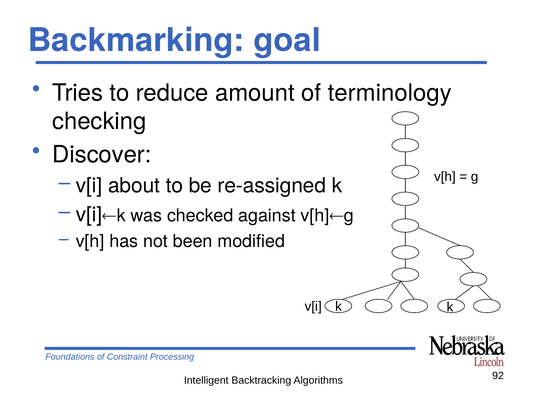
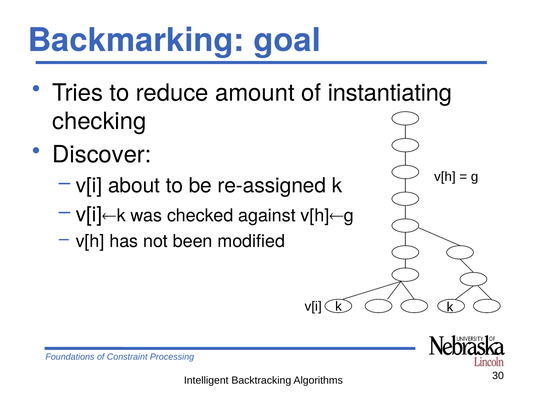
terminology: terminology -> instantiating (390, 93)
92: 92 -> 30 (498, 376)
